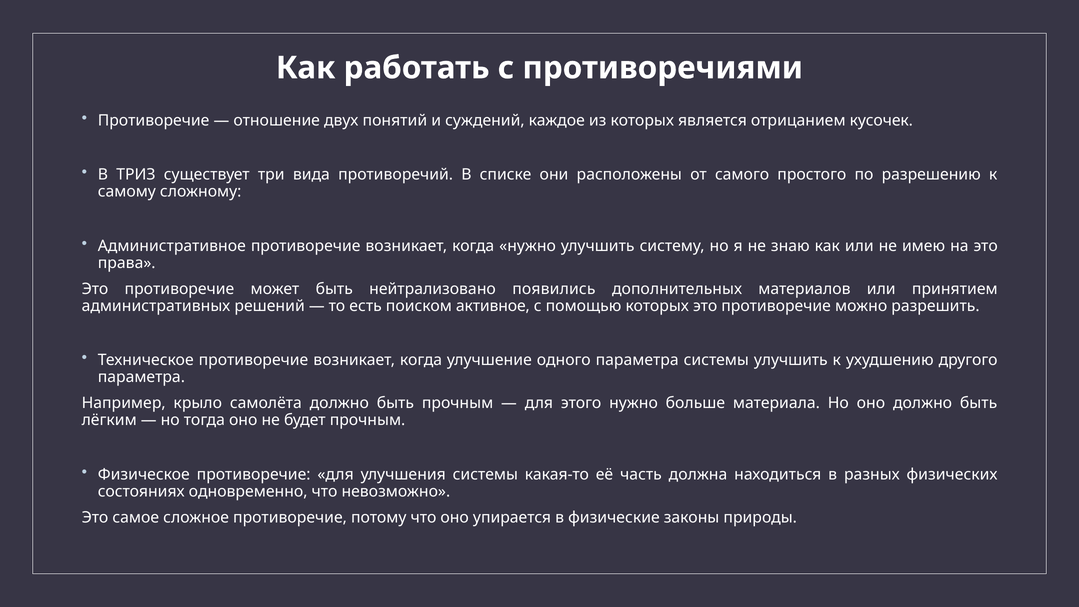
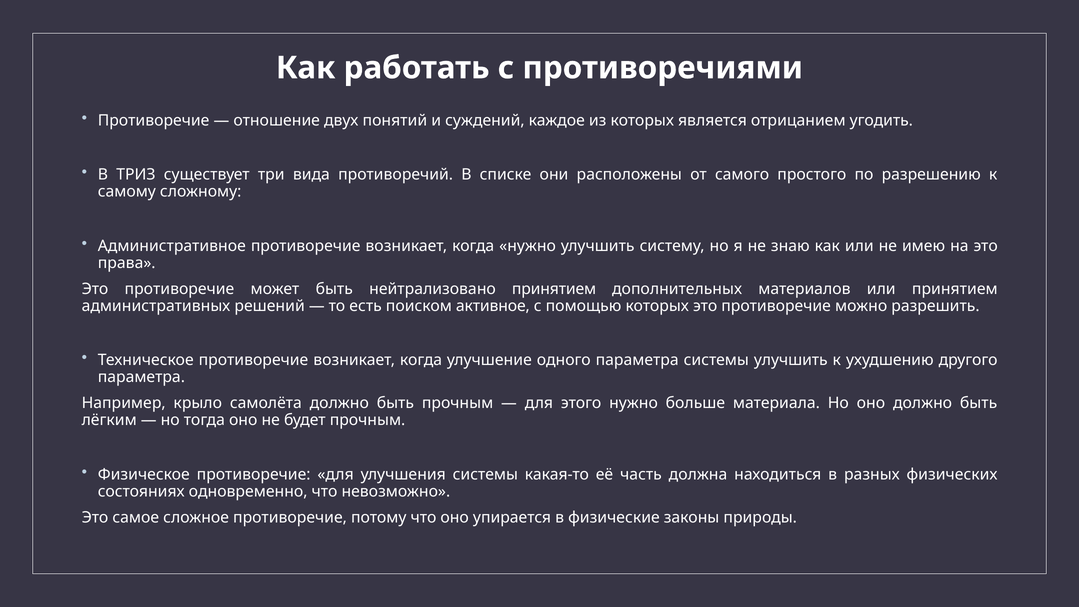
кусочек: кусочек -> угодить (881, 121)
нейтрализовано появились: появились -> принятием (554, 289)
